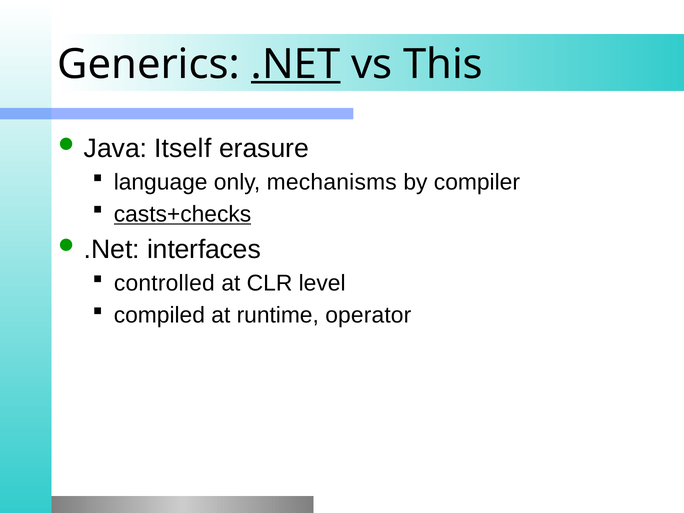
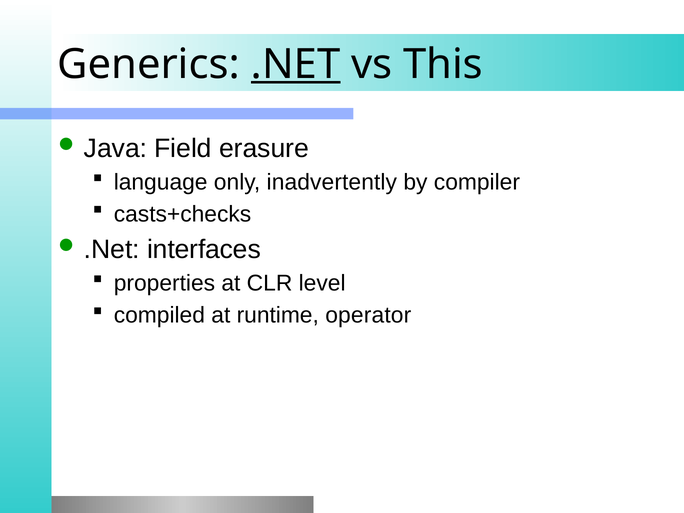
Itself: Itself -> Field (183, 148)
mechanisms: mechanisms -> inadvertently (332, 182)
casts+checks underline: present -> none (183, 214)
controlled: controlled -> properties (164, 283)
